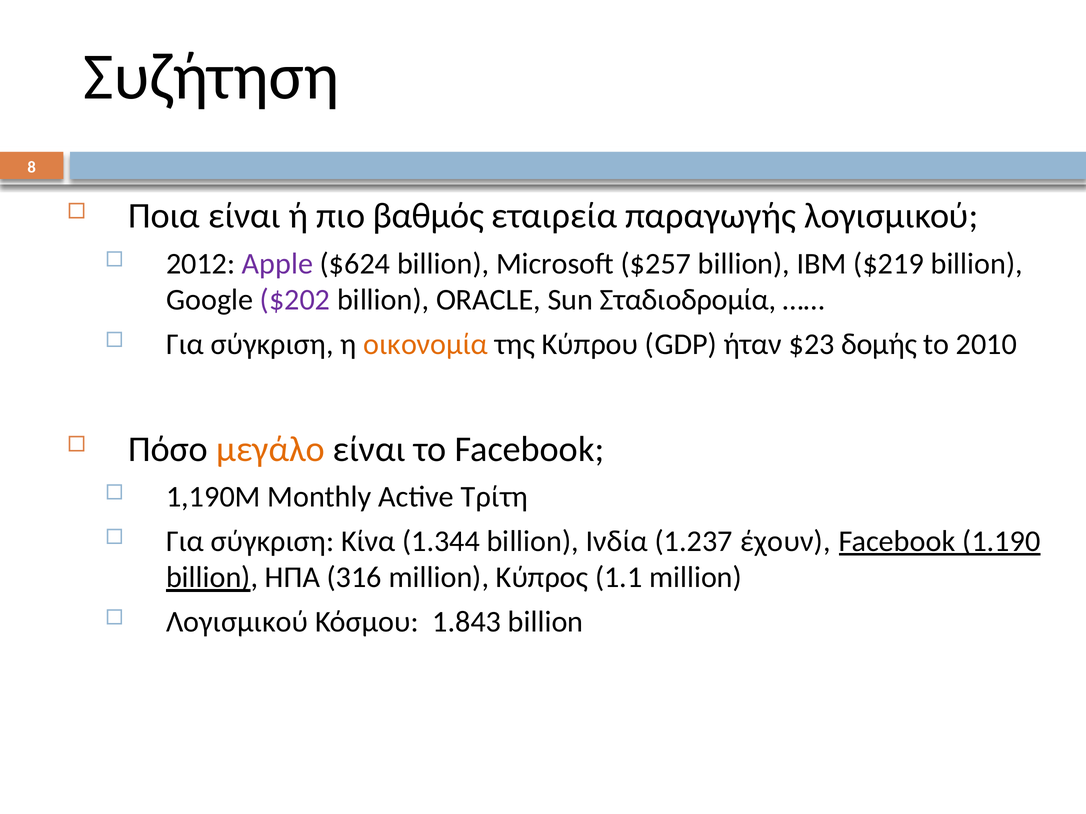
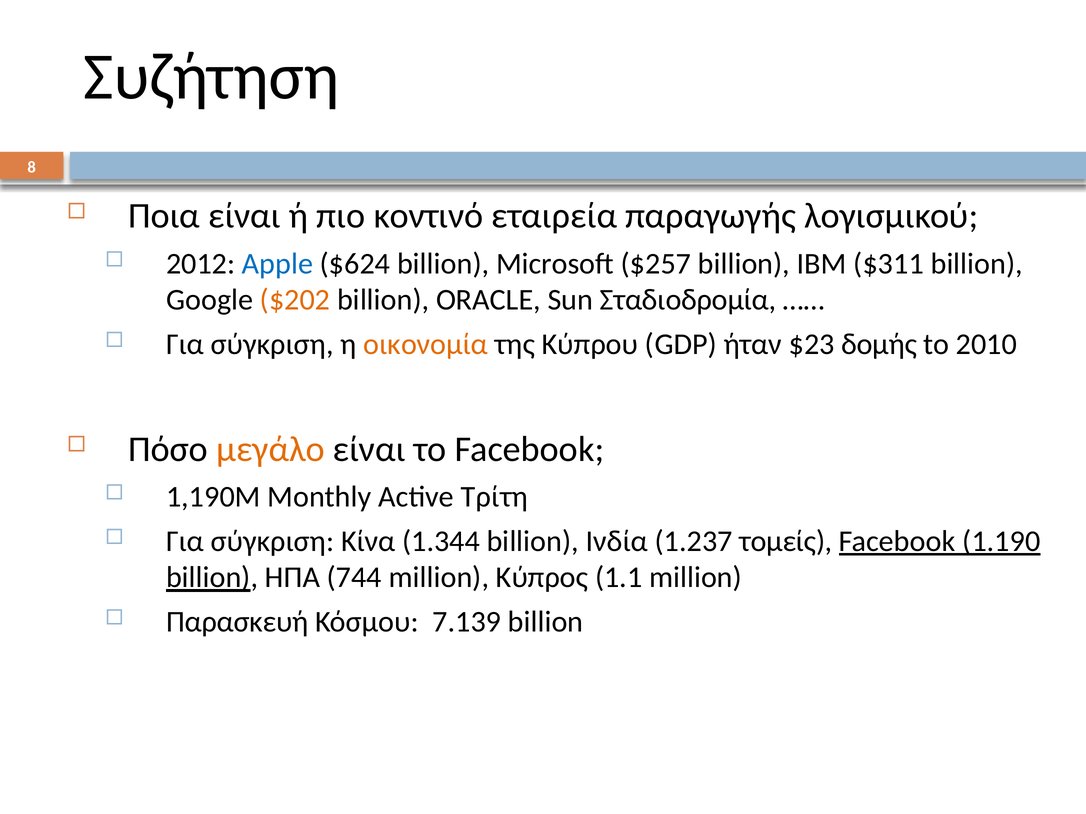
βαθμός: βαθμός -> κοντινό (428, 216)
Apple colour: purple -> blue (278, 264)
$219: $219 -> $311 (889, 264)
$202 colour: purple -> orange (295, 300)
έχουν: έχουν -> τομείς (786, 542)
316: 316 -> 744 (354, 578)
Λογισμικού: Λογισμικού -> Παρασκευή (237, 622)
1.843: 1.843 -> 7.139 (467, 622)
